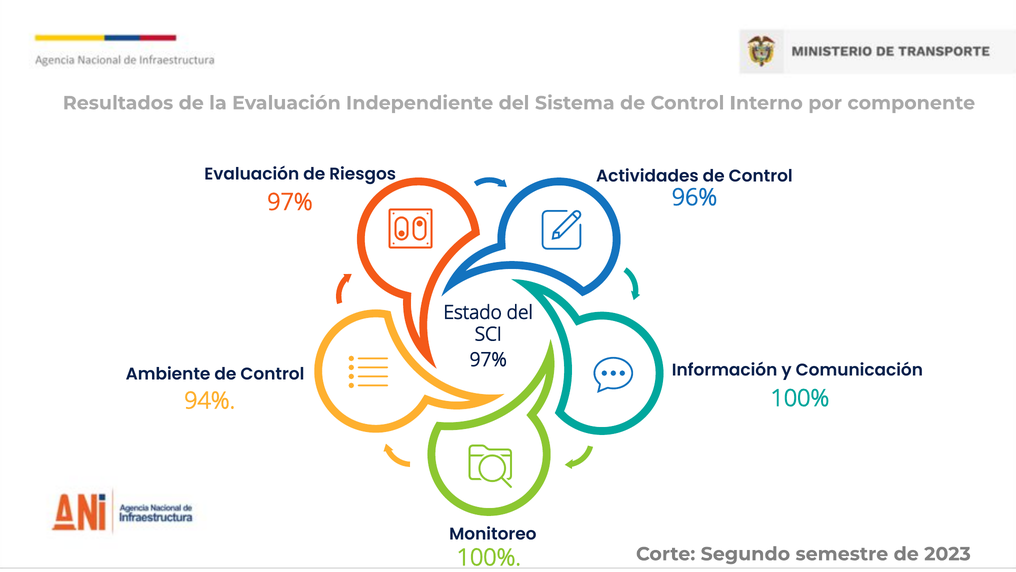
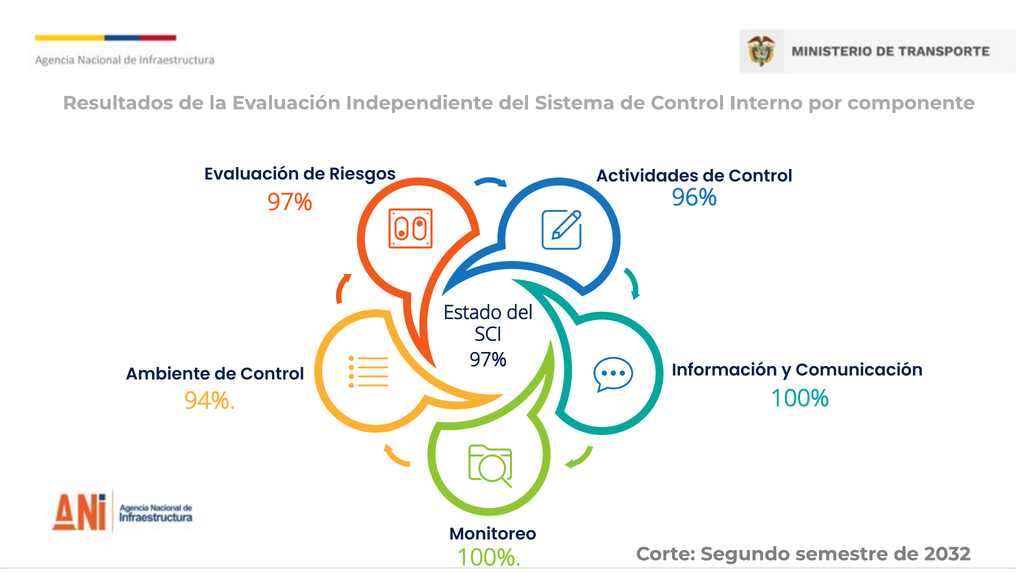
2023: 2023 -> 2032 (948, 554)
